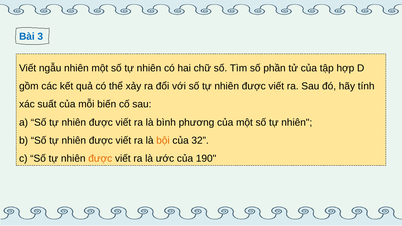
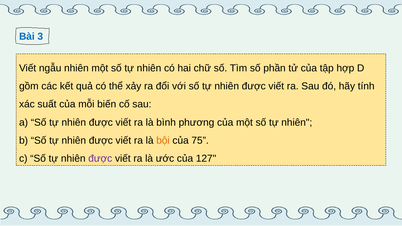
32: 32 -> 75 (200, 141)
được colour: orange -> purple (100, 159)
190: 190 -> 127 (206, 159)
